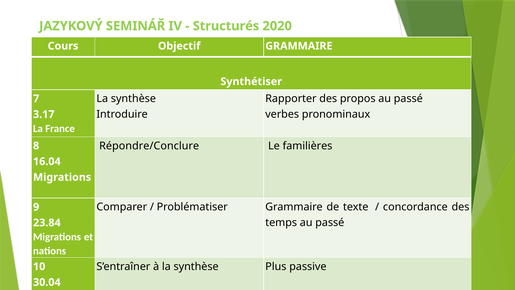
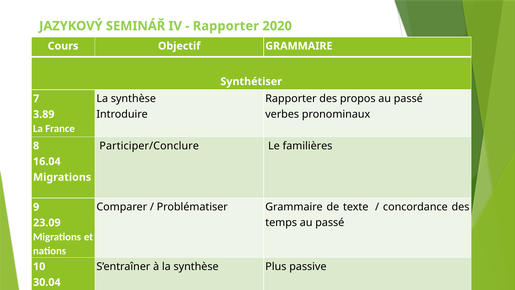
Structurés: Structurés -> Rapporter (226, 26)
3.17: 3.17 -> 3.89 (44, 114)
Répondre/Conclure: Répondre/Conclure -> Participer/Conclure (149, 146)
23.84: 23.84 -> 23.09 (47, 222)
